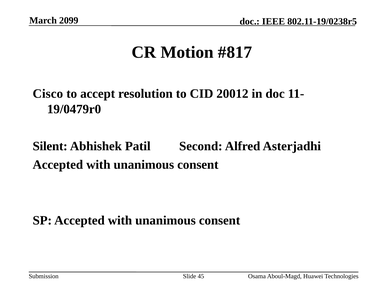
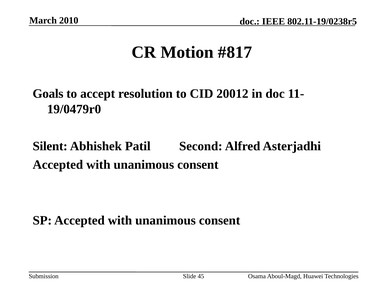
2099: 2099 -> 2010 (69, 20)
Cisco: Cisco -> Goals (48, 94)
